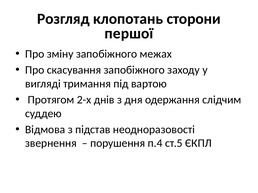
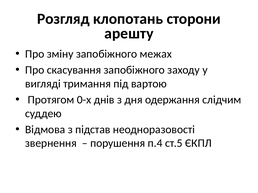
першої: першої -> арешту (129, 34)
2-х: 2-х -> 0-х (84, 100)
